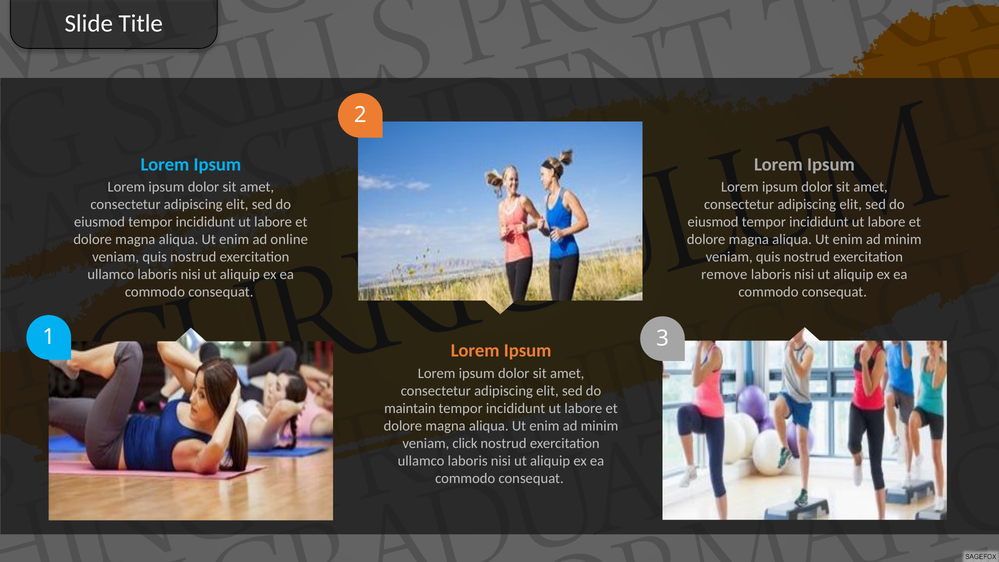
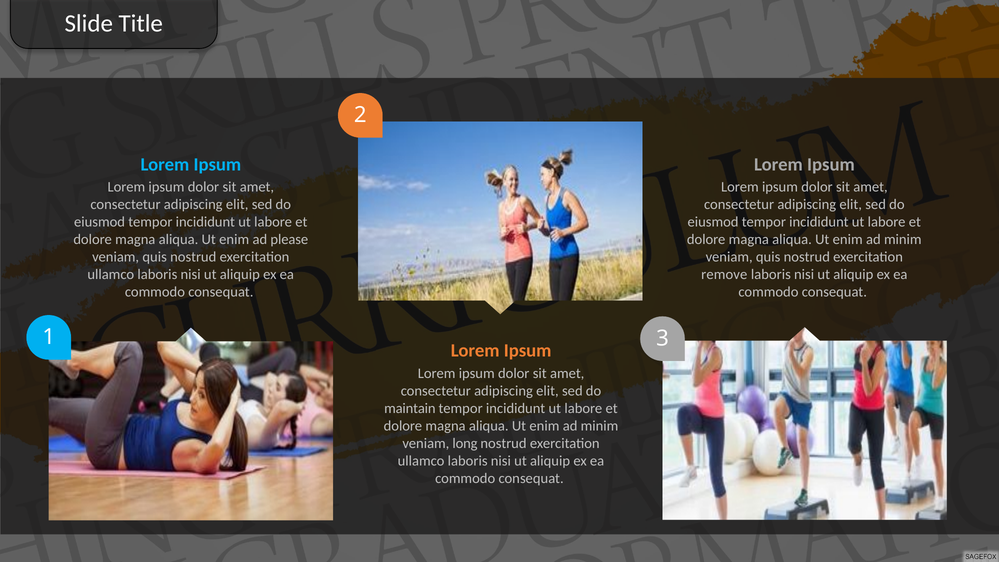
online: online -> please (289, 240)
click: click -> long (465, 443)
